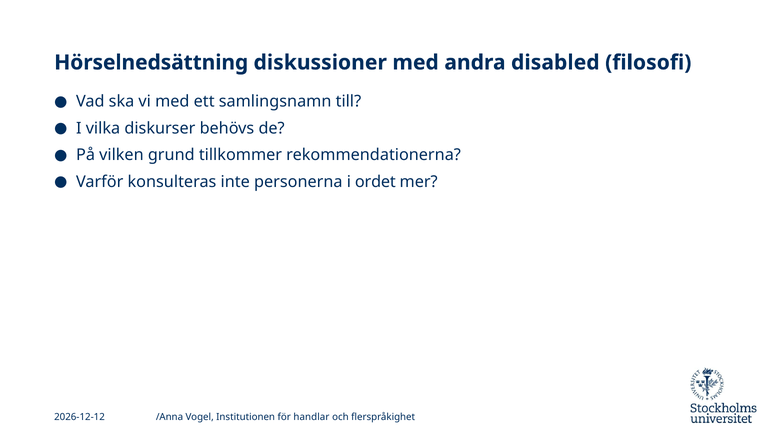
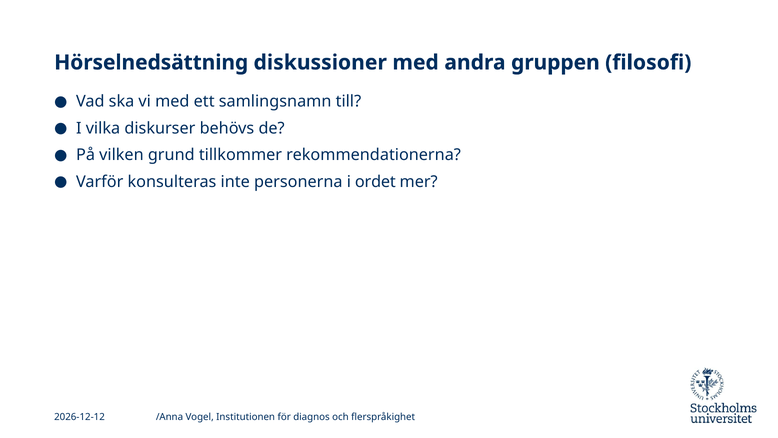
disabled: disabled -> gruppen (555, 62)
handlar: handlar -> diagnos (311, 417)
